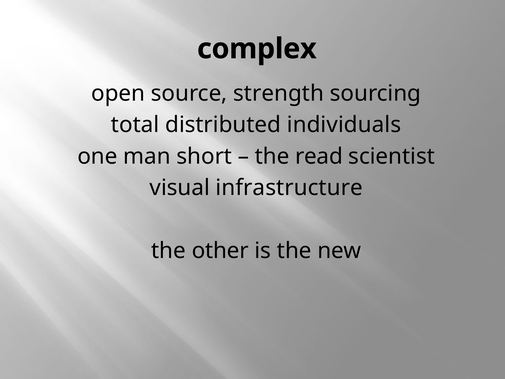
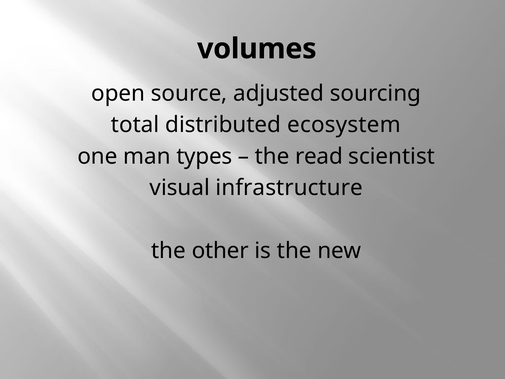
complex: complex -> volumes (257, 49)
strength: strength -> adjusted (279, 93)
individuals: individuals -> ecosystem (344, 125)
short: short -> types (204, 156)
